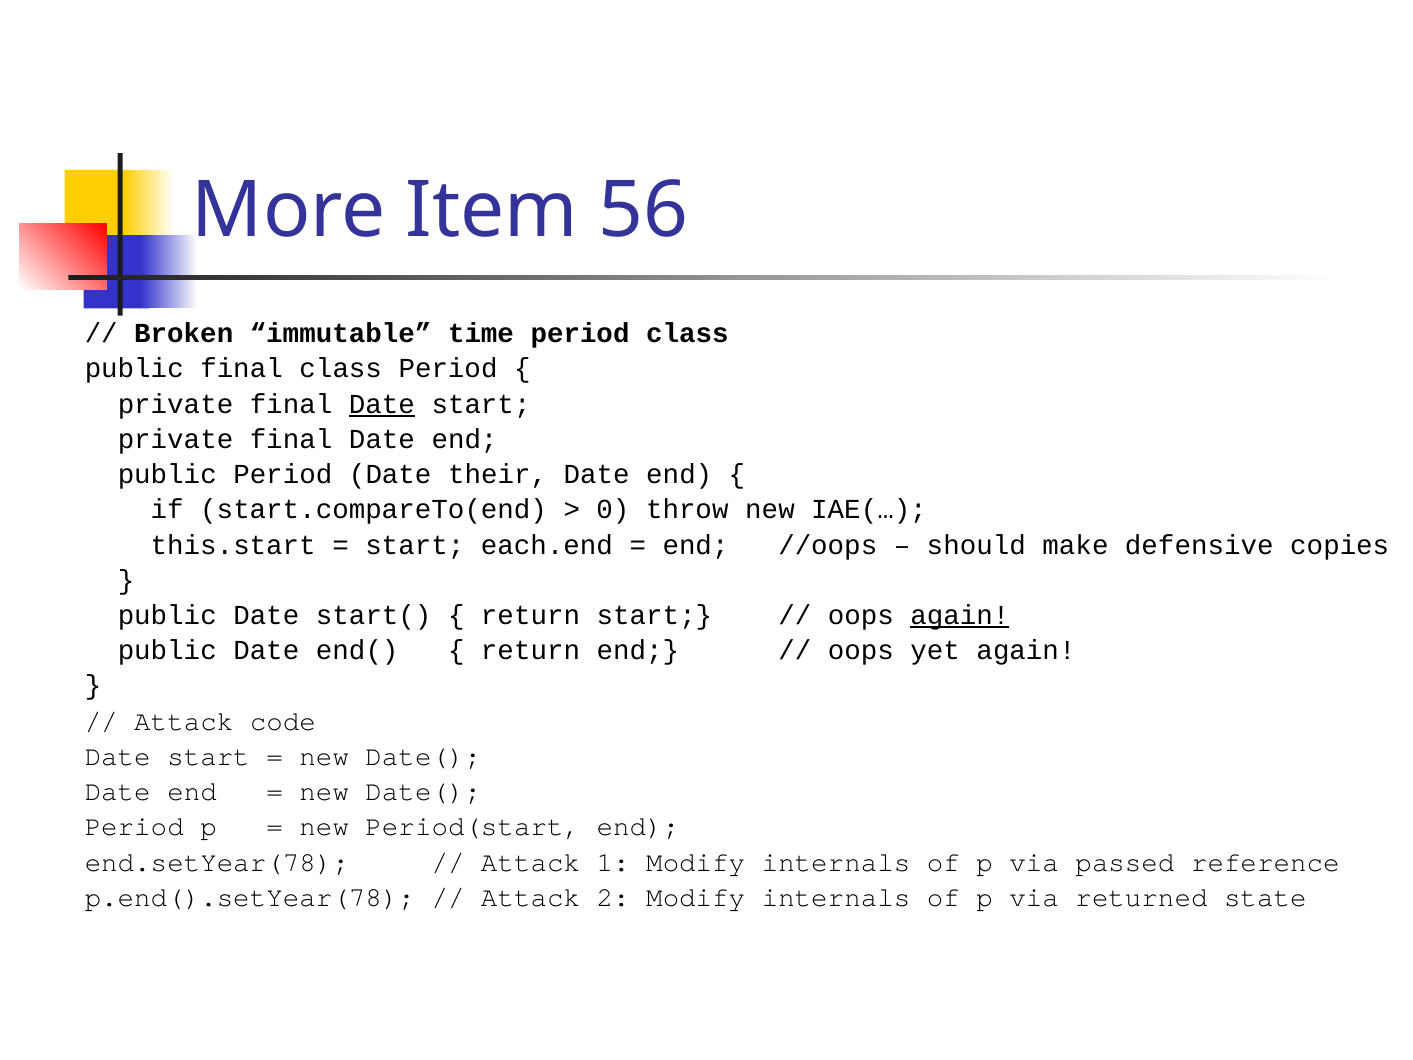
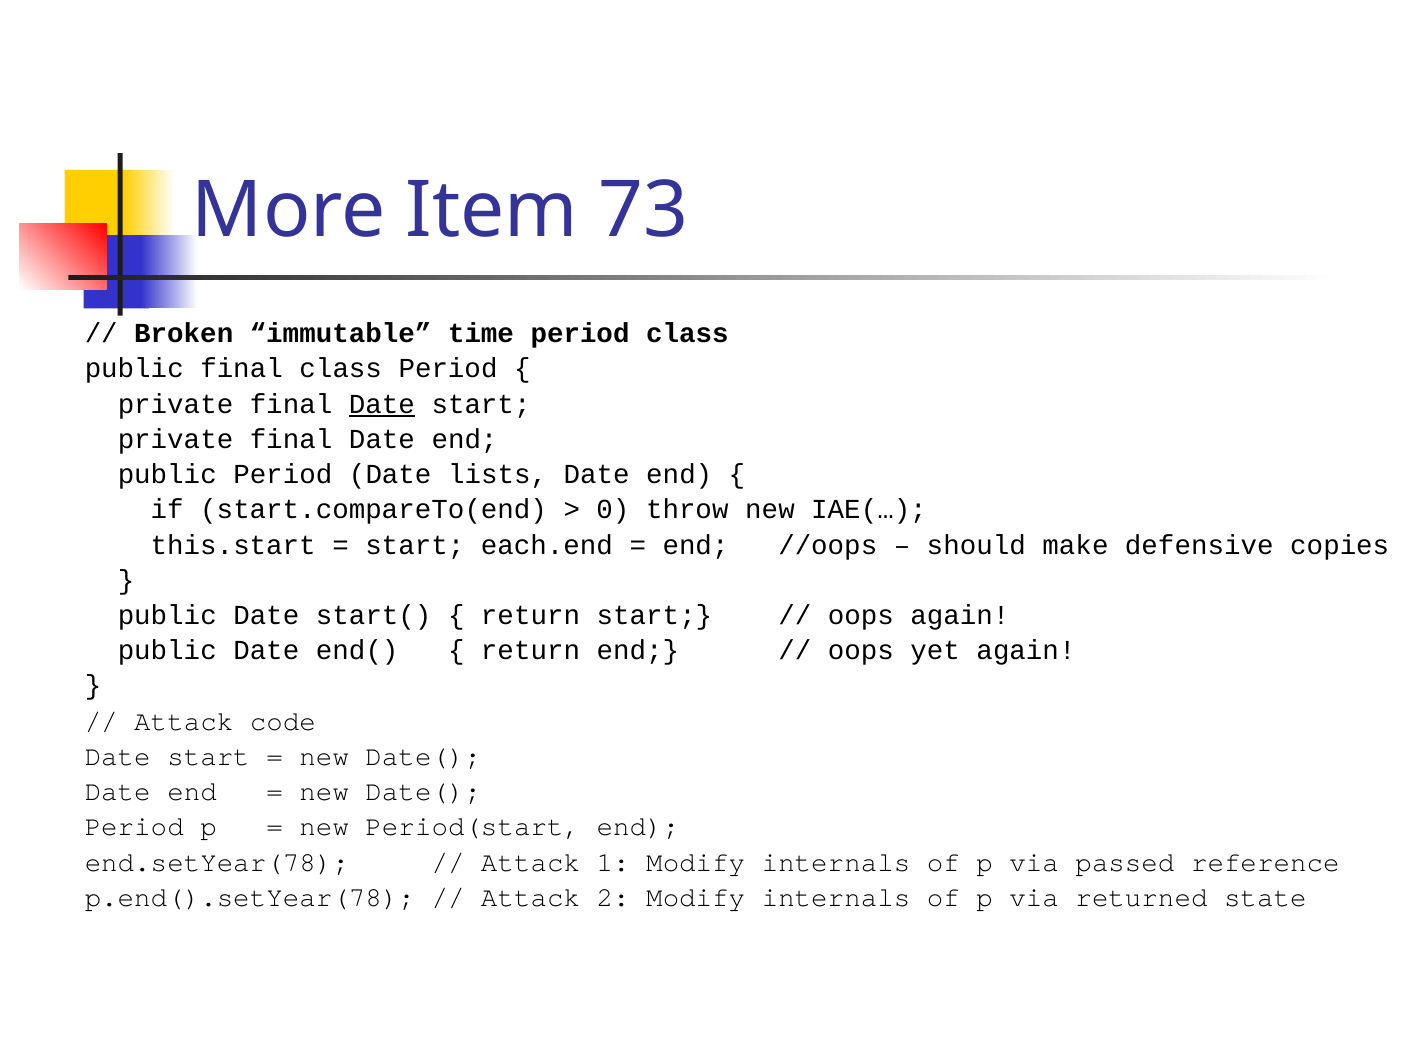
56: 56 -> 73 (643, 210)
their: their -> lists (498, 474)
again underline: present -> none (960, 615)
